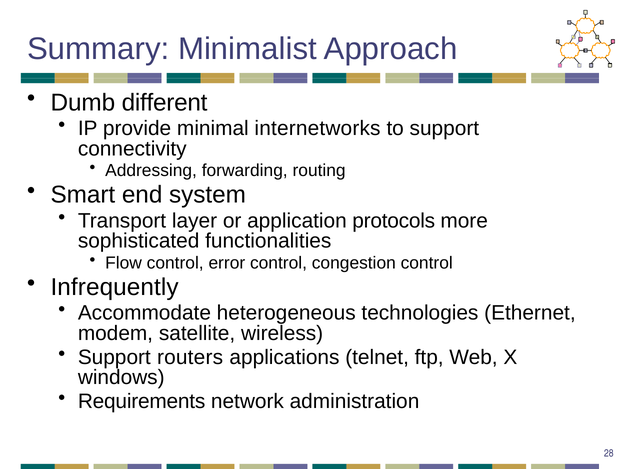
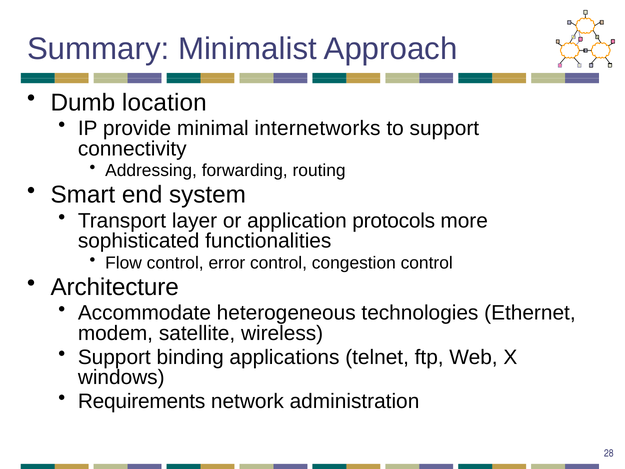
different: different -> location (164, 103)
Infrequently: Infrequently -> Architecture (115, 287)
routers: routers -> binding (190, 357)
